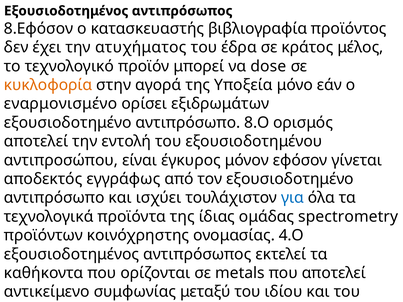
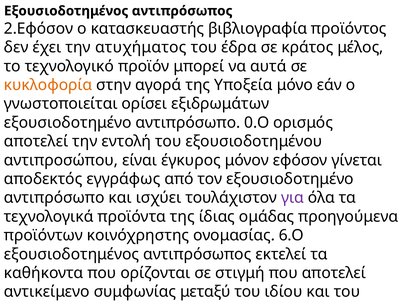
8.Εφόσον: 8.Εφόσον -> 2.Εφόσον (39, 29)
dose: dose -> αυτά (268, 66)
εναρμονισμένο: εναρμονισμένο -> γνωστοποιείται (61, 104)
8.Ο: 8.Ο -> 0.Ο (257, 123)
για colour: blue -> purple (293, 198)
spectrometry: spectrometry -> προηγούμενα (348, 217)
4.Ο: 4.Ο -> 6.Ο (291, 236)
metals: metals -> στιγμή (240, 273)
